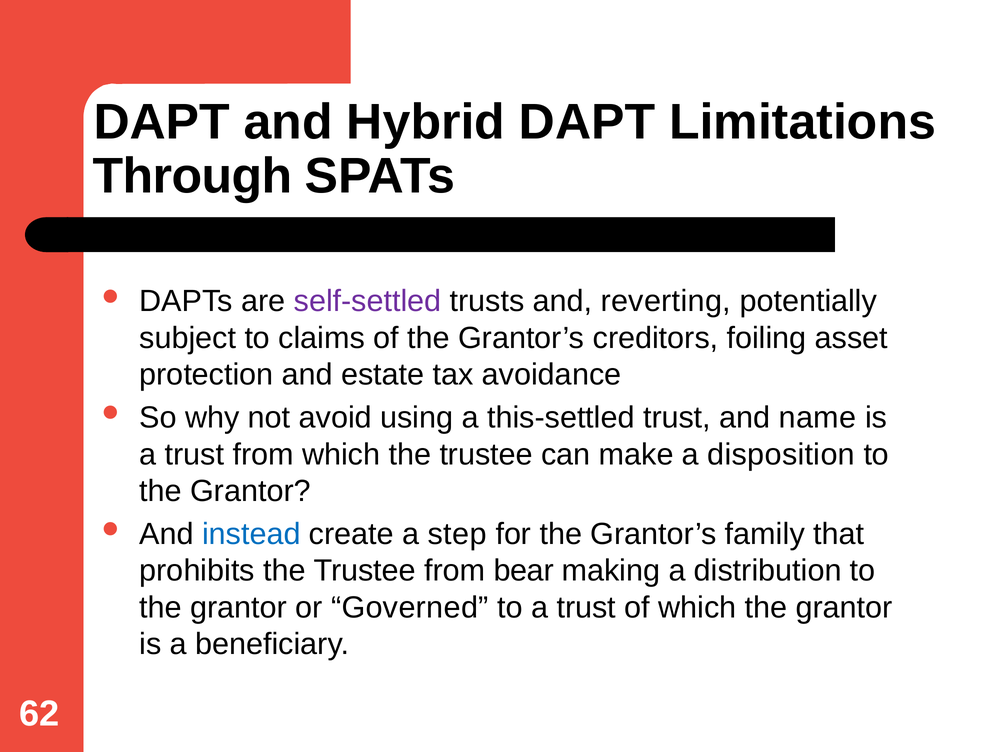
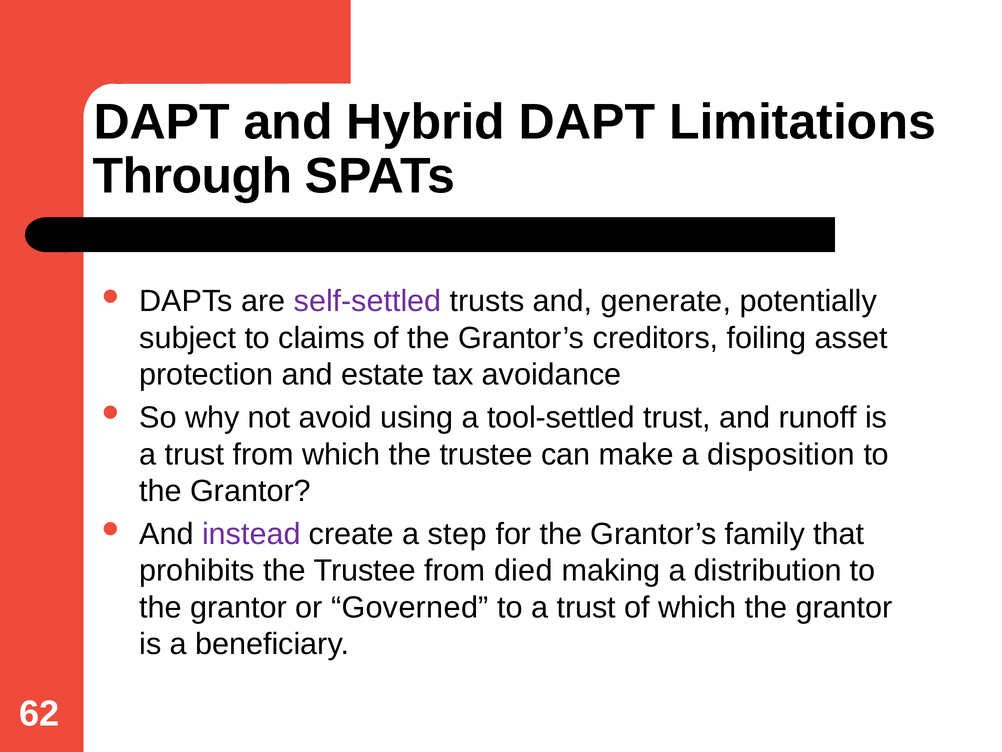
reverting: reverting -> generate (666, 301)
this-settled: this-settled -> tool-settled (561, 417)
name: name -> runoff (818, 417)
instead colour: blue -> purple (251, 534)
bear: bear -> died (523, 570)
